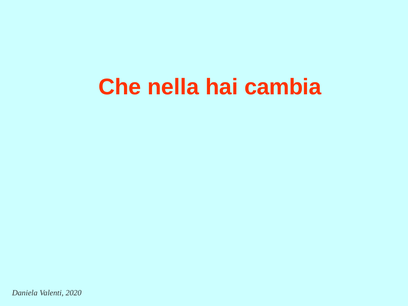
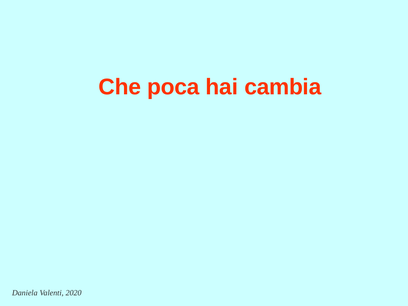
nella: nella -> poca (173, 87)
